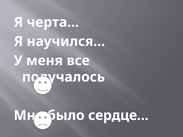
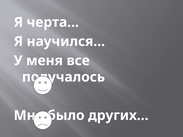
сердце…: сердце… -> других… (118, 116)
